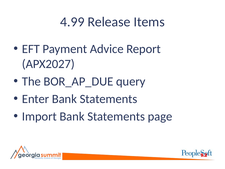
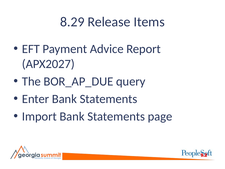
4.99: 4.99 -> 8.29 (72, 22)
